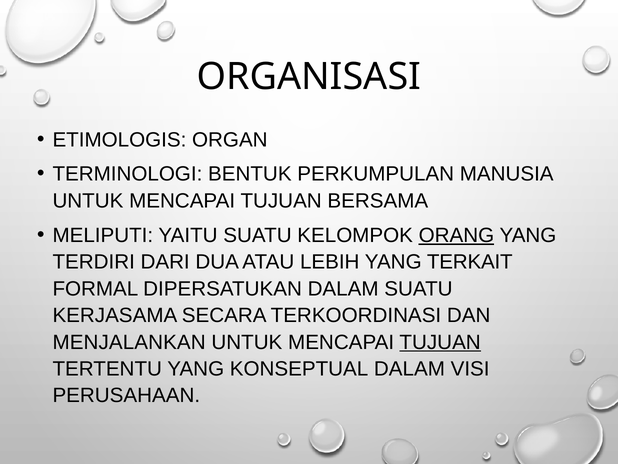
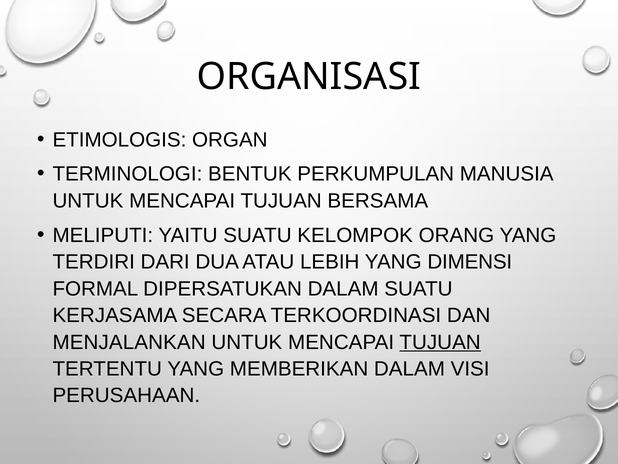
ORANG underline: present -> none (456, 235)
TERKAIT: TERKAIT -> DIMENSI (470, 262)
KONSEPTUAL: KONSEPTUAL -> MEMBERIKAN (299, 369)
